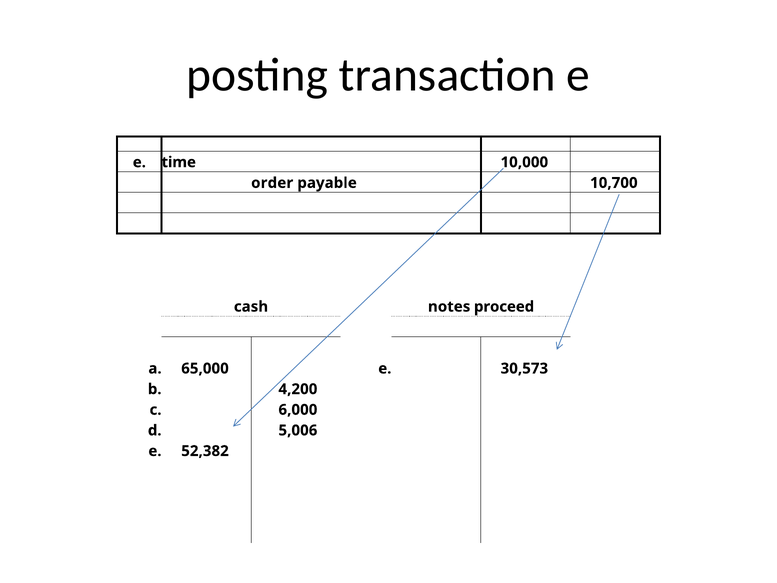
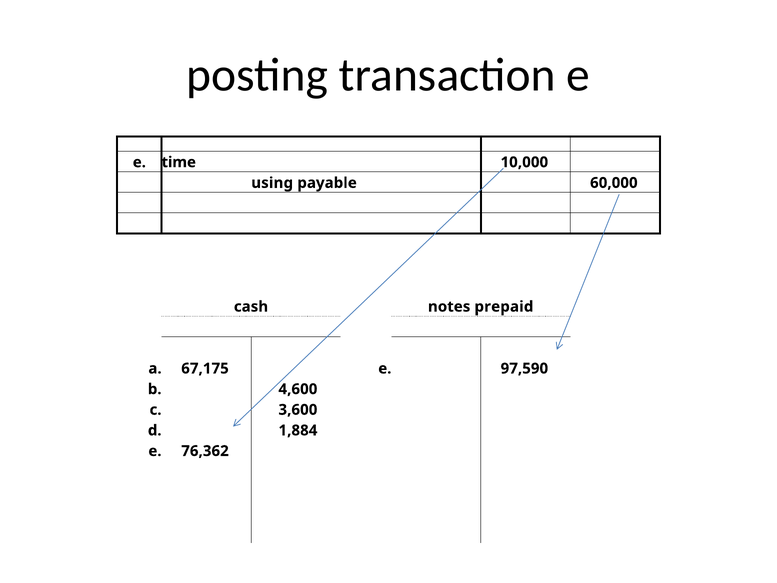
order: order -> using (272, 183)
10,700: 10,700 -> 60,000 (614, 183)
proceed: proceed -> prepaid (504, 307)
65,000: 65,000 -> 67,175 (205, 368)
30,573: 30,573 -> 97,590 (524, 368)
4,200: 4,200 -> 4,600 (298, 389)
6,000: 6,000 -> 3,600 (298, 410)
5,006: 5,006 -> 1,884 (298, 430)
52,382: 52,382 -> 76,362 (205, 451)
